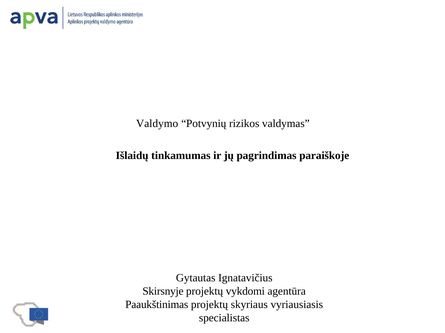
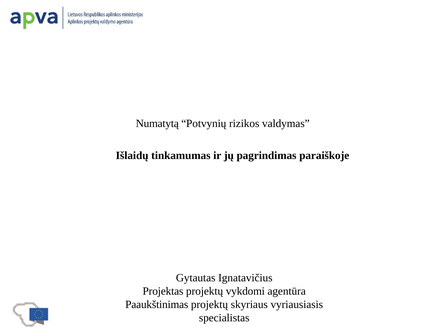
Valdymo: Valdymo -> Numatytą (157, 124)
Skirsnyje: Skirsnyje -> Projektas (163, 292)
